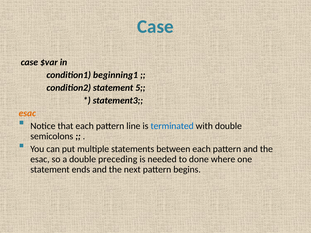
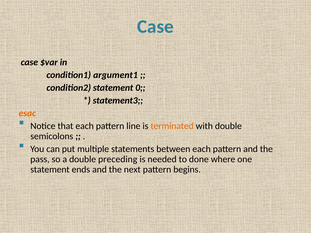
beginning1: beginning1 -> argument1 (115, 75)
5: 5 -> 0 (140, 88)
terminated colour: blue -> orange (172, 126)
esac: esac -> pass (40, 159)
